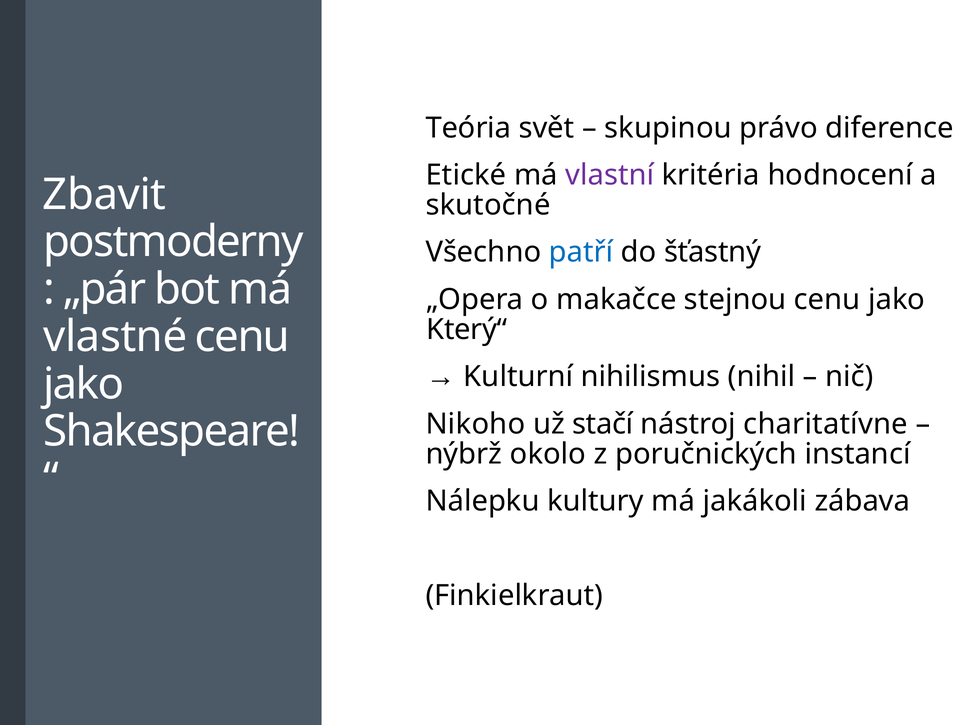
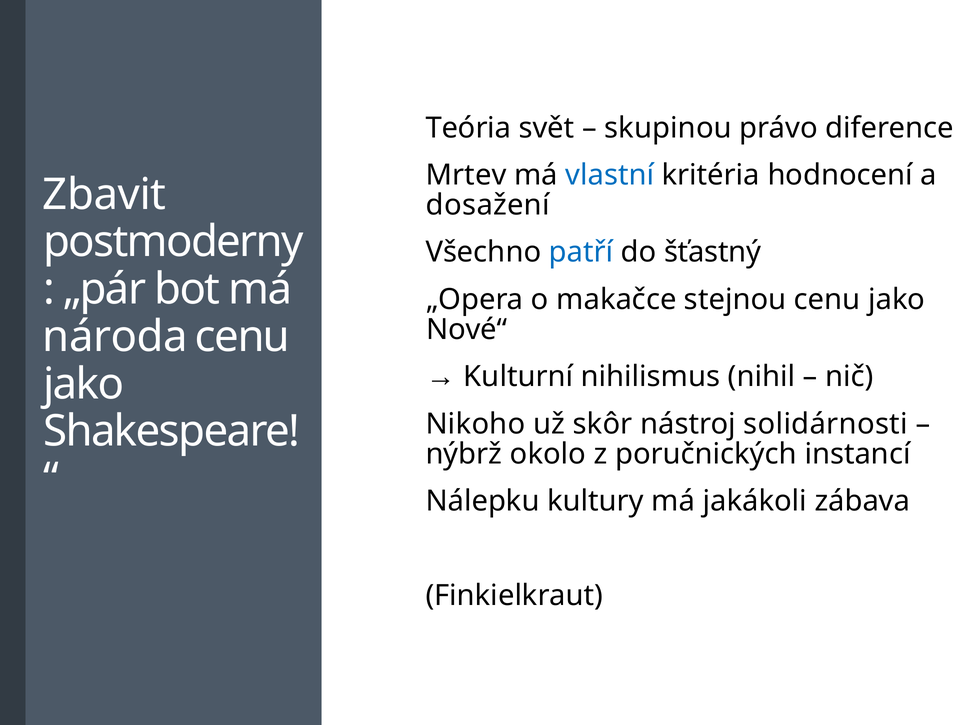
Etické: Etické -> Mrtev (466, 175)
vlastní colour: purple -> blue (610, 175)
skutočné: skutočné -> dosažení (488, 205)
Který“: Který“ -> Nové“ (467, 329)
vlastné: vlastné -> národa (115, 336)
stačí: stačí -> skôr (603, 424)
charitatívne: charitatívne -> solidárnosti (826, 424)
